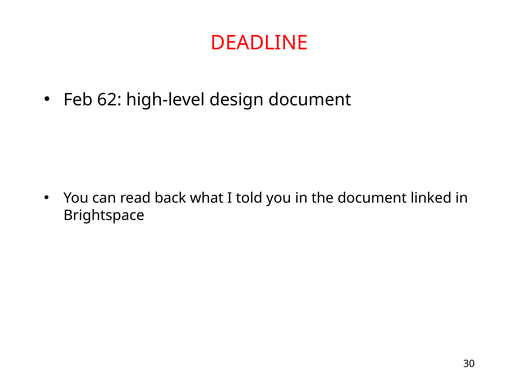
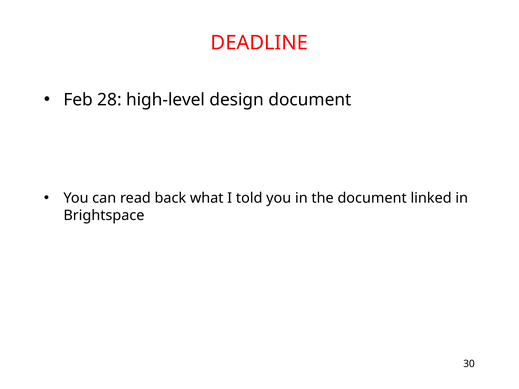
62: 62 -> 28 (109, 100)
